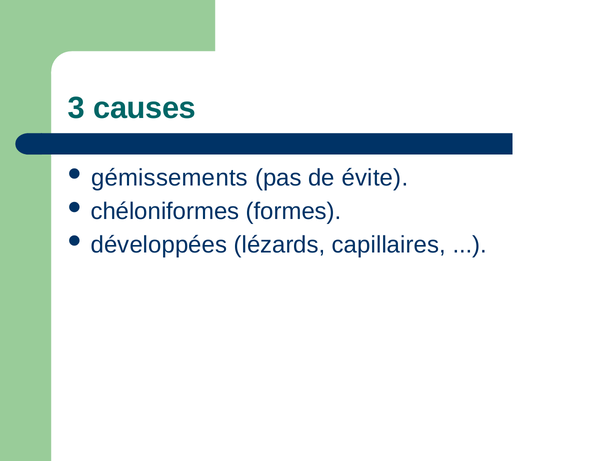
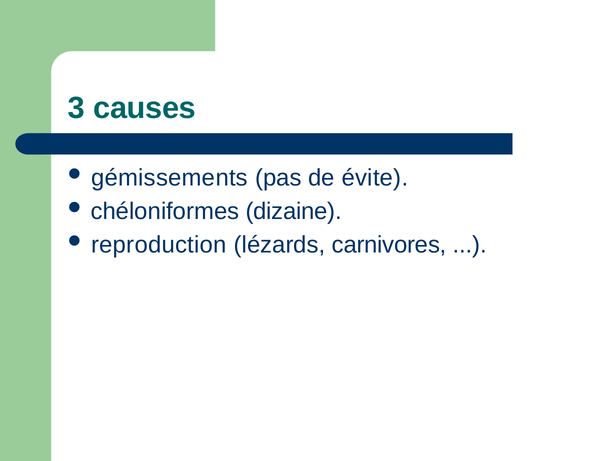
formes: formes -> dizaine (294, 211)
développées: développées -> reproduction (159, 245)
capillaires: capillaires -> carnivores (389, 245)
